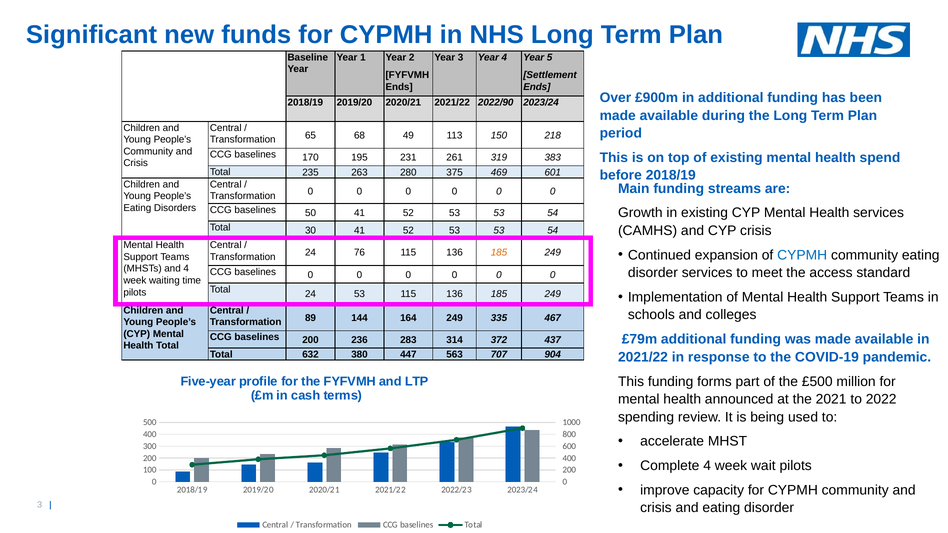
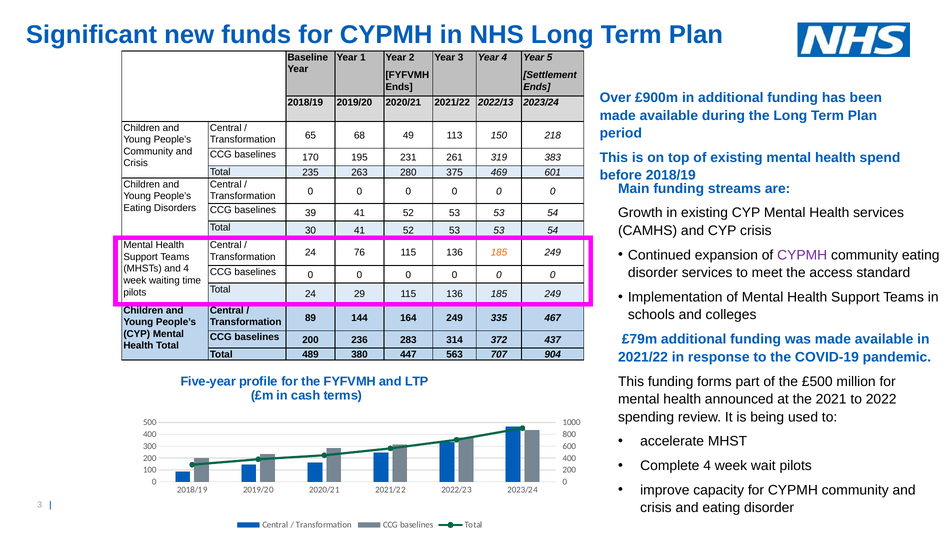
2022/90: 2022/90 -> 2022/13 (496, 102)
50: 50 -> 39 (311, 213)
CYPMH colour: blue -> purple (802, 255)
24 53: 53 -> 29 (359, 294)
632: 632 -> 489 (310, 355)
